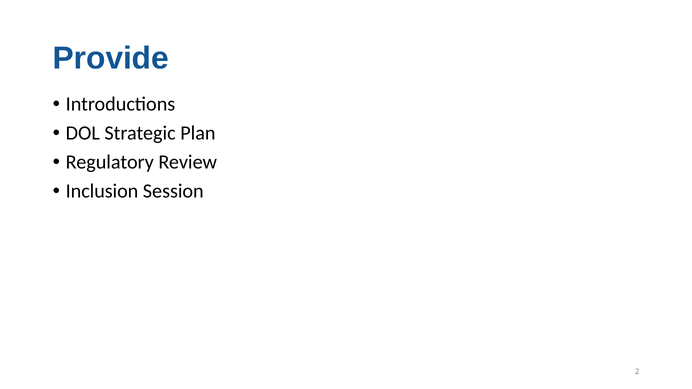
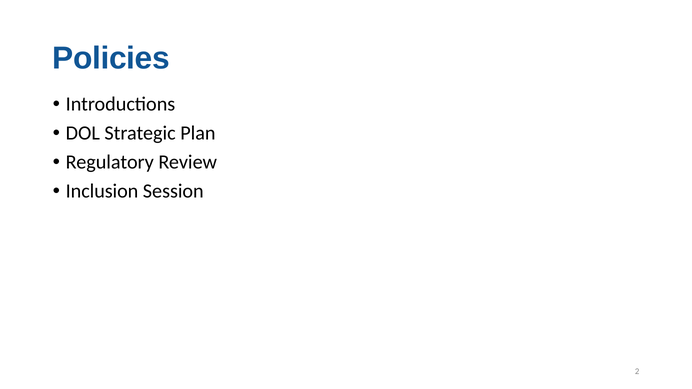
Provide: Provide -> Policies (111, 58)
